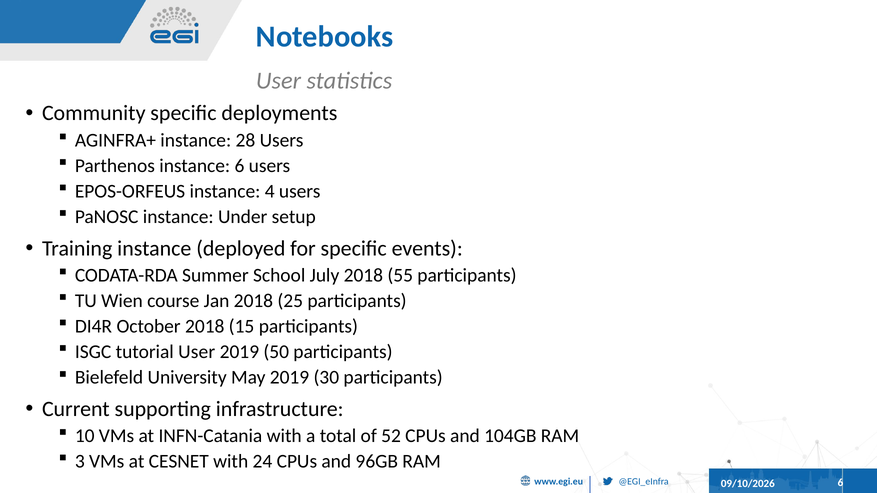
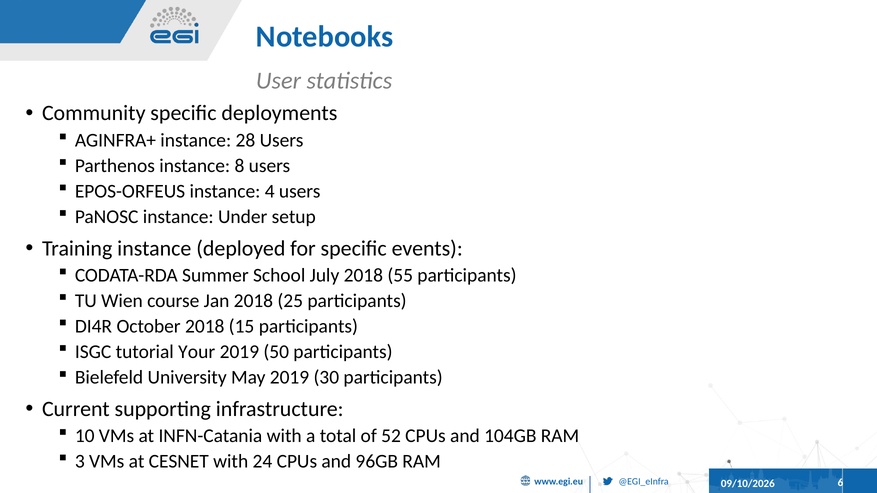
instance 6: 6 -> 8 (239, 166)
tutorial User: User -> Your (197, 352)
